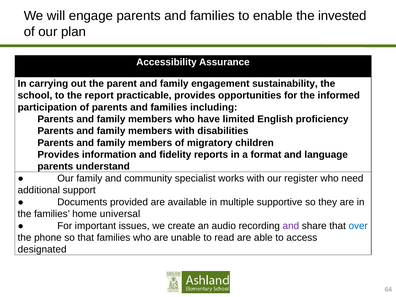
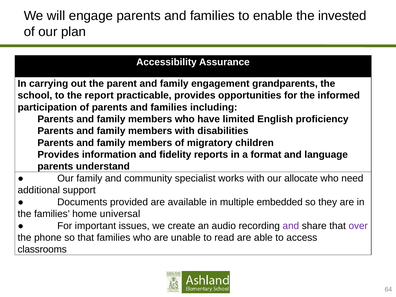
sustainability: sustainability -> grandparents (285, 84)
register: register -> allocate (301, 178)
supportive: supportive -> embedded (280, 202)
over colour: blue -> purple (358, 226)
designated: designated -> classrooms (42, 249)
